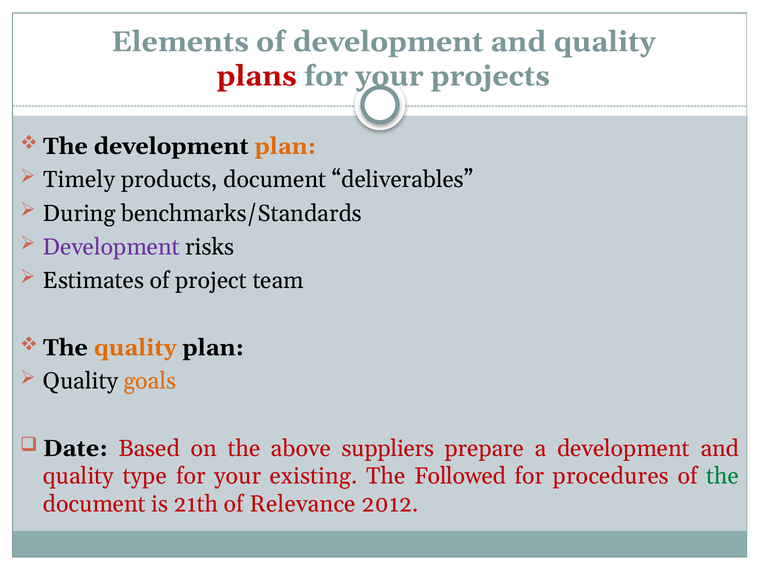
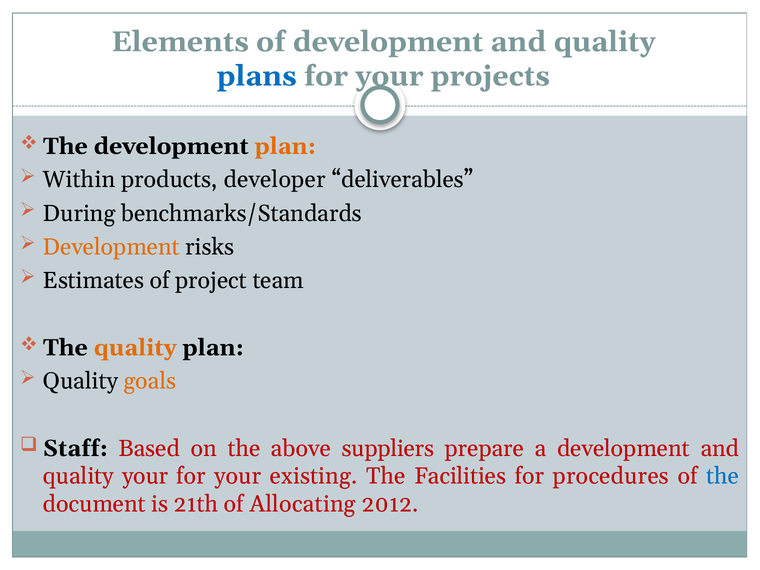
plans colour: red -> blue (257, 76)
Timely: Timely -> Within (79, 180)
products document: document -> developer (275, 180)
Development colour: purple -> orange (111, 247)
Date: Date -> Staff (75, 448)
quality type: type -> your (145, 476)
Followed: Followed -> Facilities (460, 476)
the colour: green -> blue (723, 476)
Relevance: Relevance -> Allocating (303, 504)
